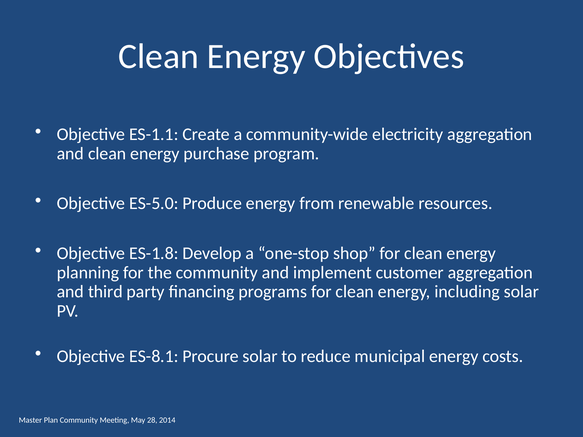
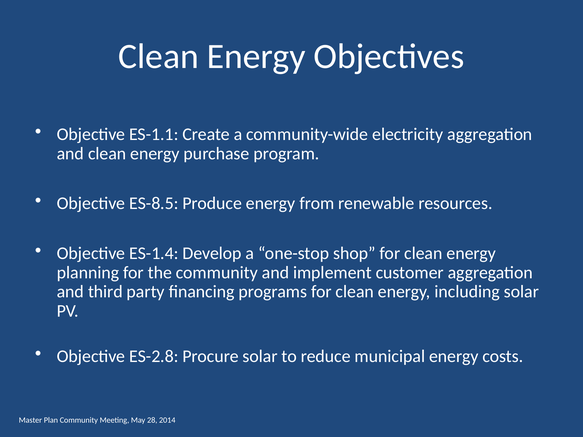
ES-5.0: ES-5.0 -> ES-8.5 (154, 204)
ES-1.8: ES-1.8 -> ES-1.4 (154, 253)
ES-8.1: ES-8.1 -> ES-2.8 (154, 356)
